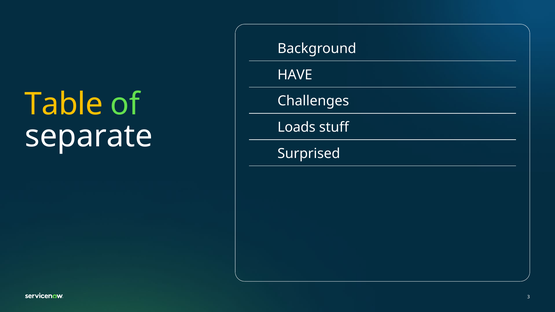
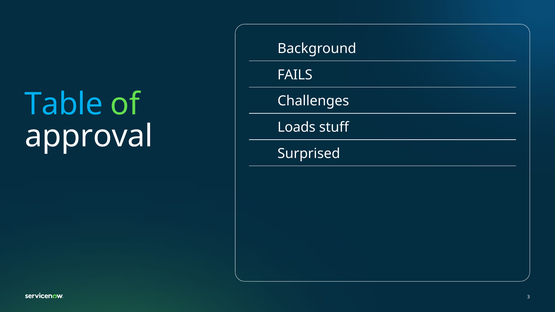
HAVE: HAVE -> FAILS (295, 75)
Table colour: yellow -> light blue (64, 104)
separate: separate -> approval (89, 136)
